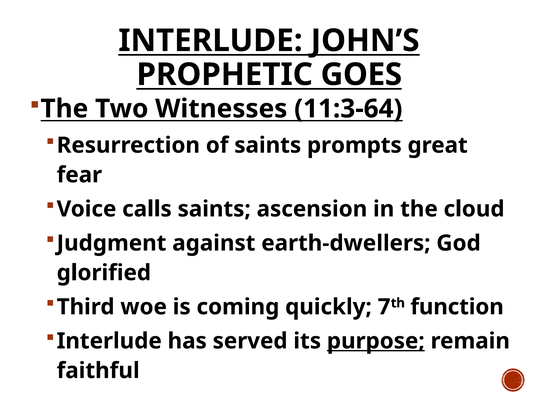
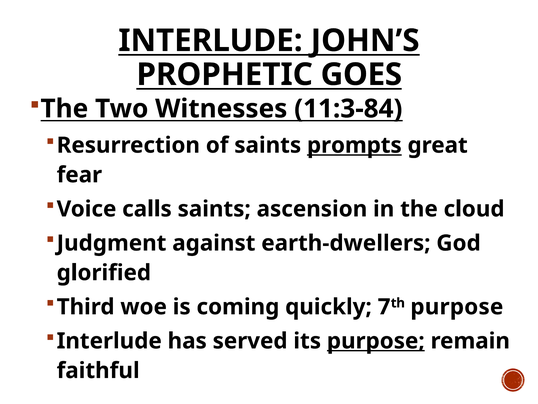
11:3-64: 11:3-64 -> 11:3-84 (348, 109)
prompts underline: none -> present (354, 145)
function: function -> purpose (457, 307)
